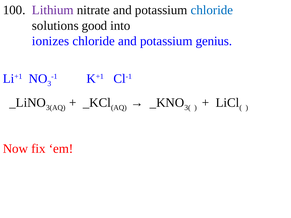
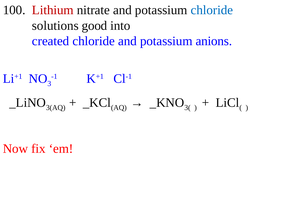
Lithium colour: purple -> red (53, 10)
ionizes: ionizes -> created (51, 41)
genius: genius -> anions (214, 41)
